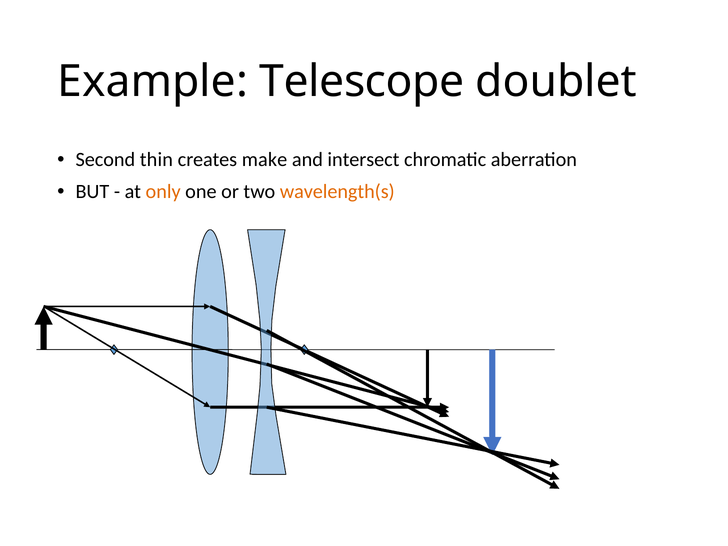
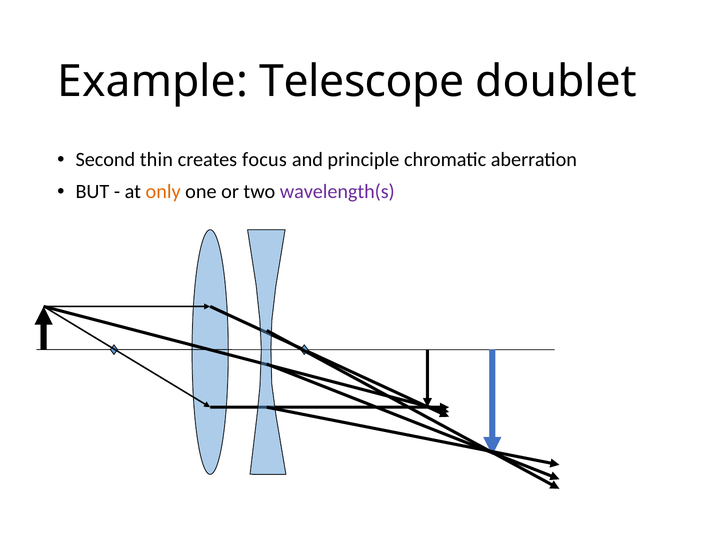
make: make -> focus (264, 160)
intersect: intersect -> principle (363, 160)
wavelength(s colour: orange -> purple (337, 192)
